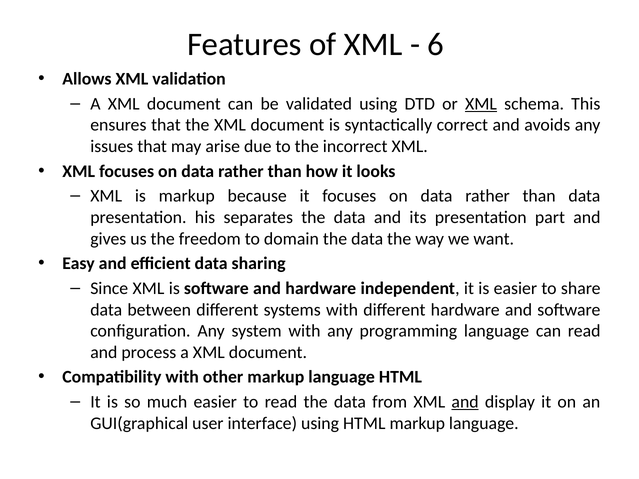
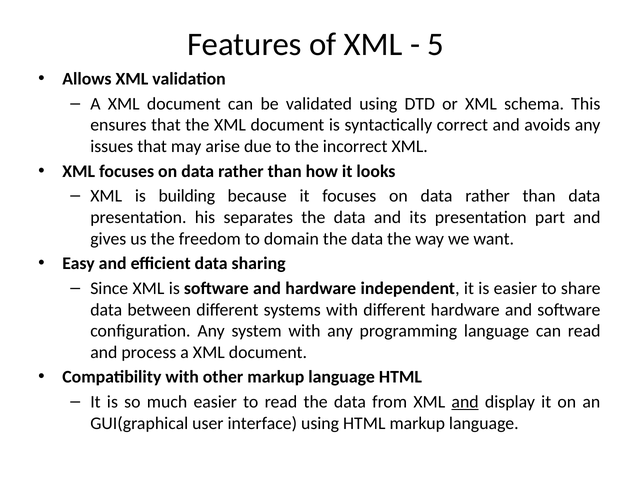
6: 6 -> 5 (436, 44)
XML underline: present -> none (481, 104)
is markup: markup -> building (187, 196)
